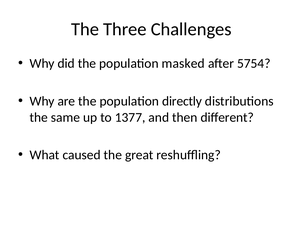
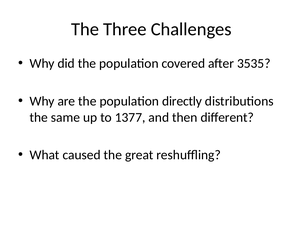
masked: masked -> covered (183, 64)
5754: 5754 -> 3535 (254, 64)
